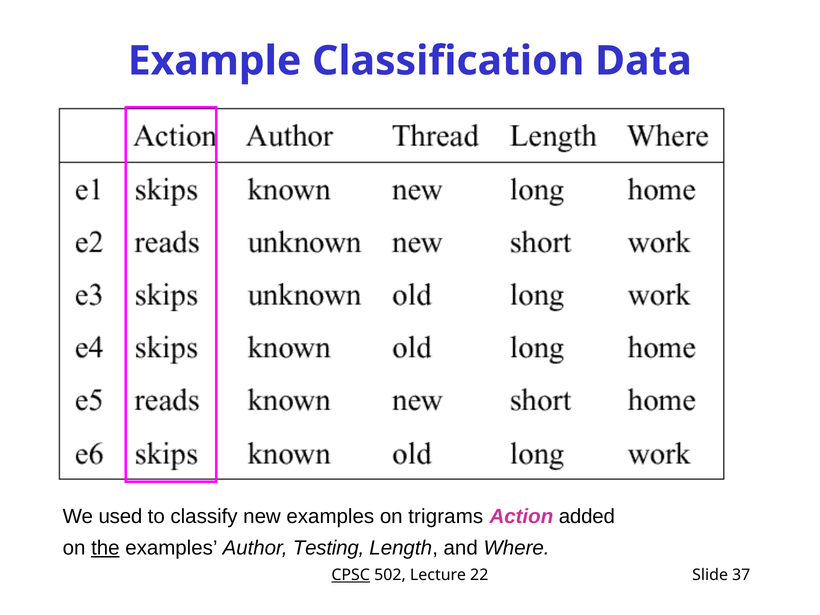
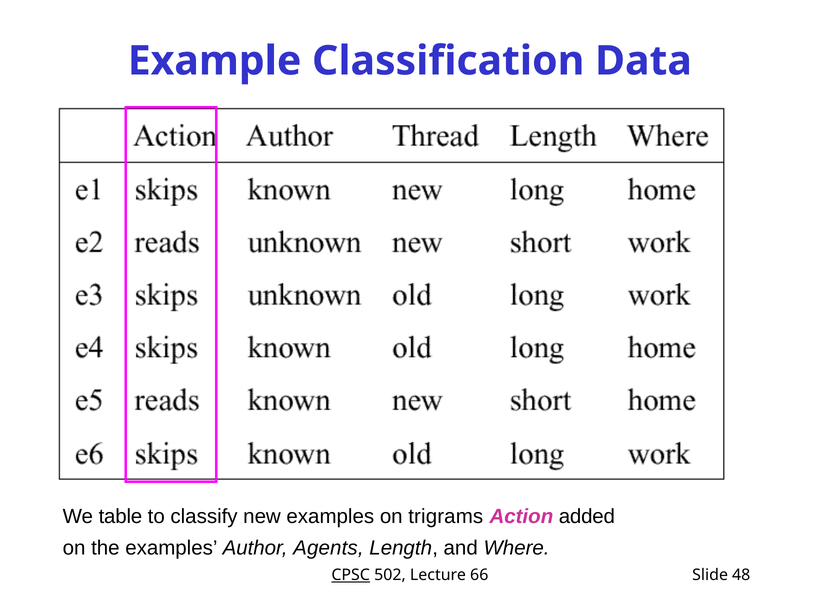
used: used -> table (120, 517)
the underline: present -> none (105, 548)
Testing: Testing -> Agents (328, 548)
22: 22 -> 66 (479, 575)
37: 37 -> 48 (741, 575)
